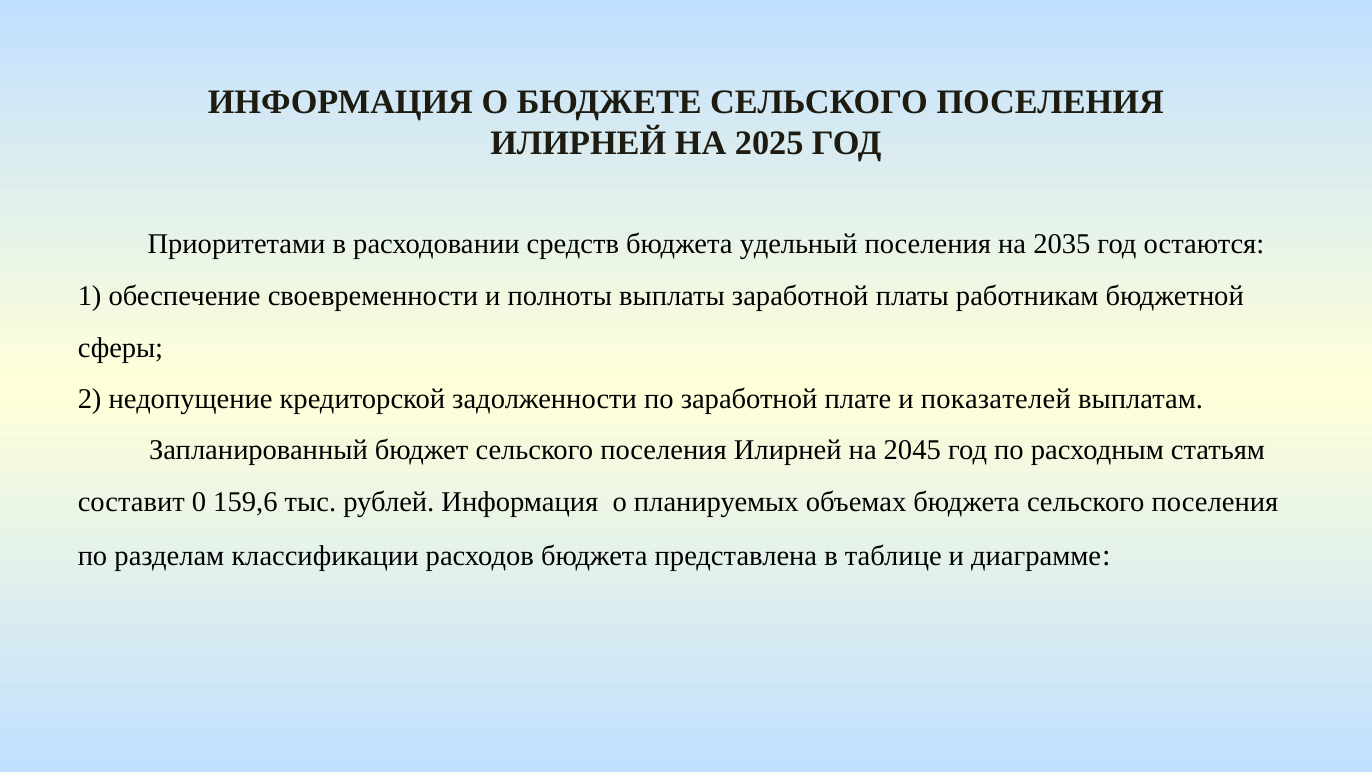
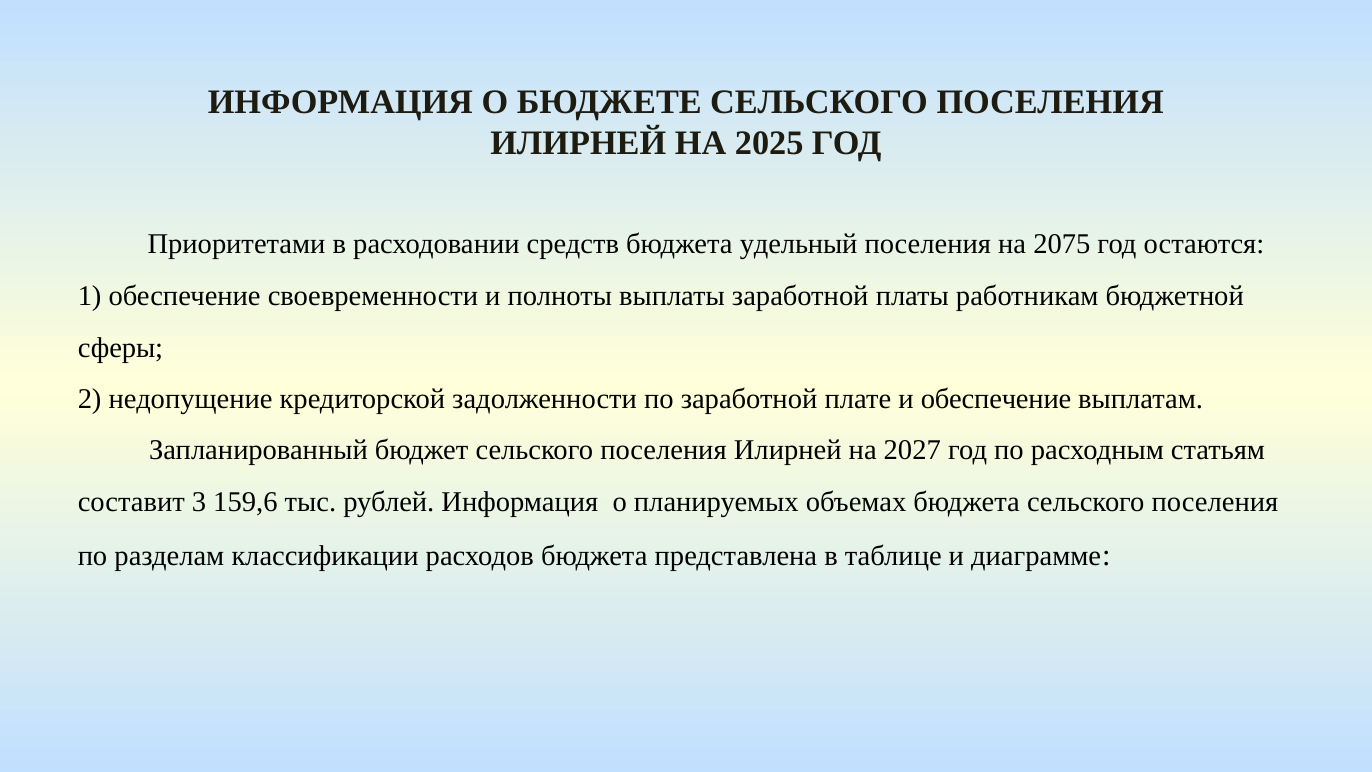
2035: 2035 -> 2075 (1062, 244)
и показателей: показателей -> обеспечение (996, 399)
2045: 2045 -> 2027 (912, 450)
0: 0 -> 3 (199, 502)
